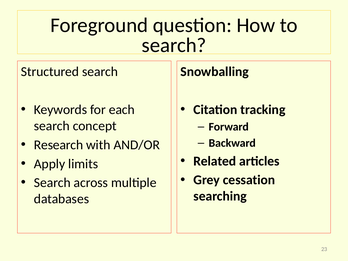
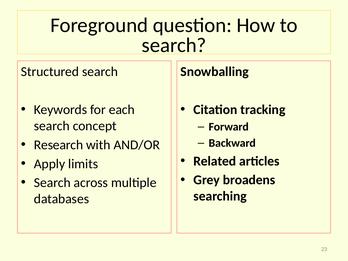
cessation: cessation -> broadens (249, 180)
